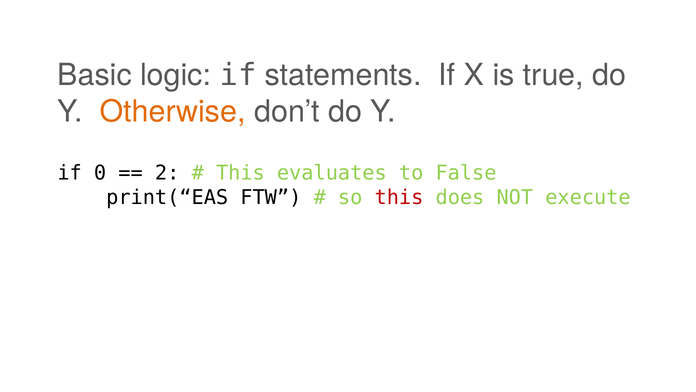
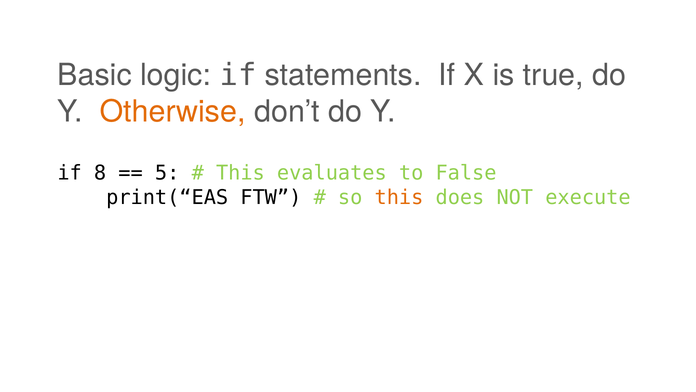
0: 0 -> 8 (100, 173)
2: 2 -> 5 (167, 173)
this colour: red -> orange (399, 197)
